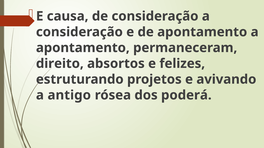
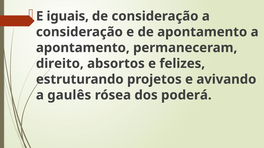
causa: causa -> iguais (68, 16)
antigo: antigo -> gaulês (69, 95)
